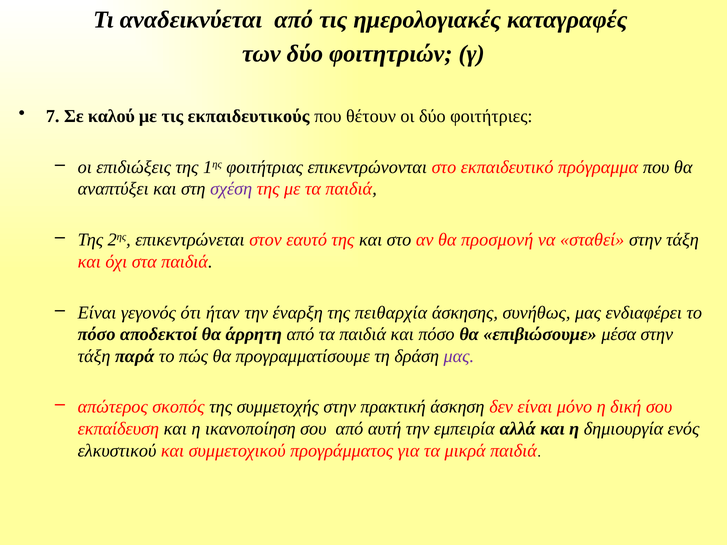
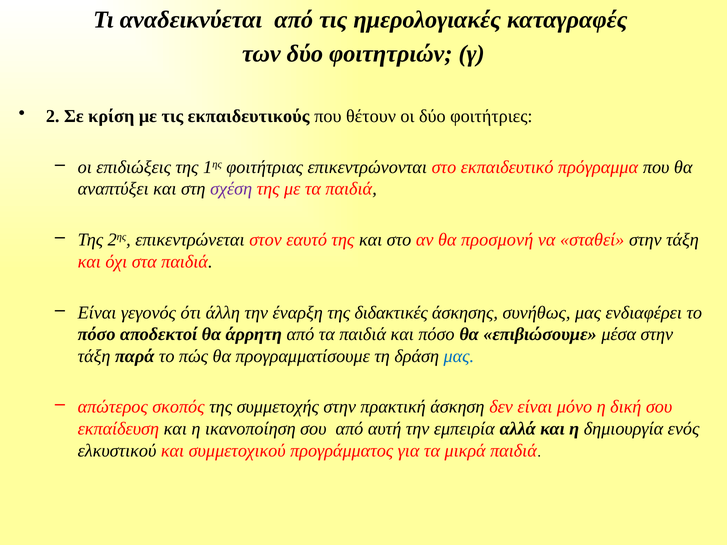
7: 7 -> 2 (53, 116)
καλού: καλού -> κρίση (111, 116)
ήταν: ήταν -> άλλη (223, 313)
πειθαρχία: πειθαρχία -> διδακτικές (391, 313)
μας colour: purple -> blue (459, 356)
